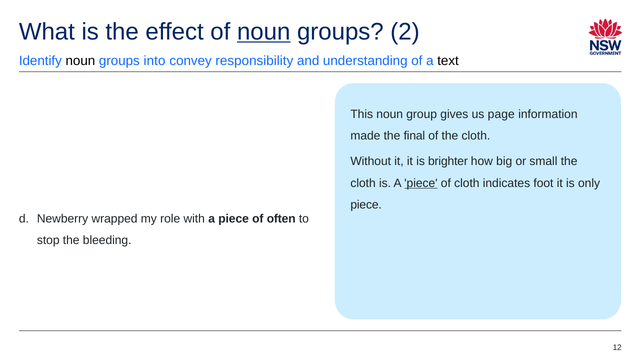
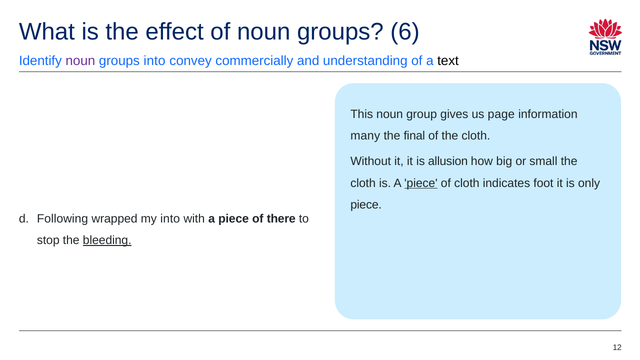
noun underline: present -> none (264, 32)
2: 2 -> 6 (405, 32)
noun colour: black -> purple (80, 61)
responsibility: responsibility -> commercially (254, 61)
made: made -> many (365, 136)
brighter: brighter -> allusion (448, 161)
Newberry: Newberry -> Following (63, 219)
my role: role -> into (170, 219)
of often: often -> there (281, 219)
bleeding underline: none -> present (107, 240)
